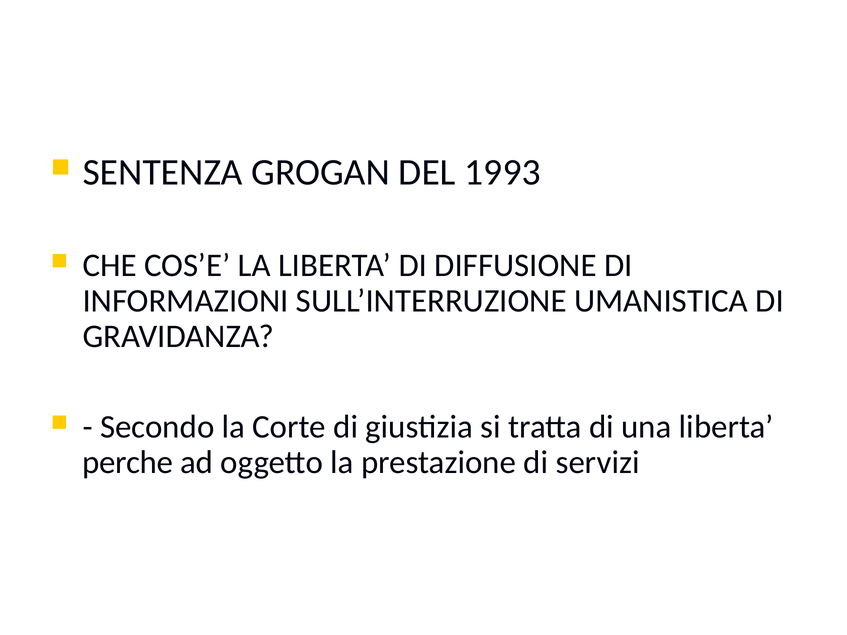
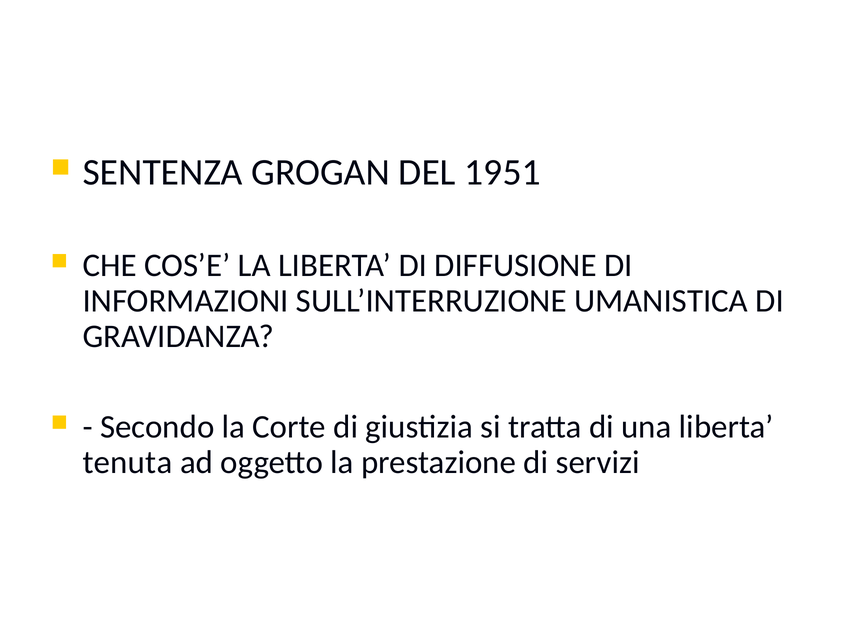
1993: 1993 -> 1951 (503, 173)
perche: perche -> tenuta (128, 463)
